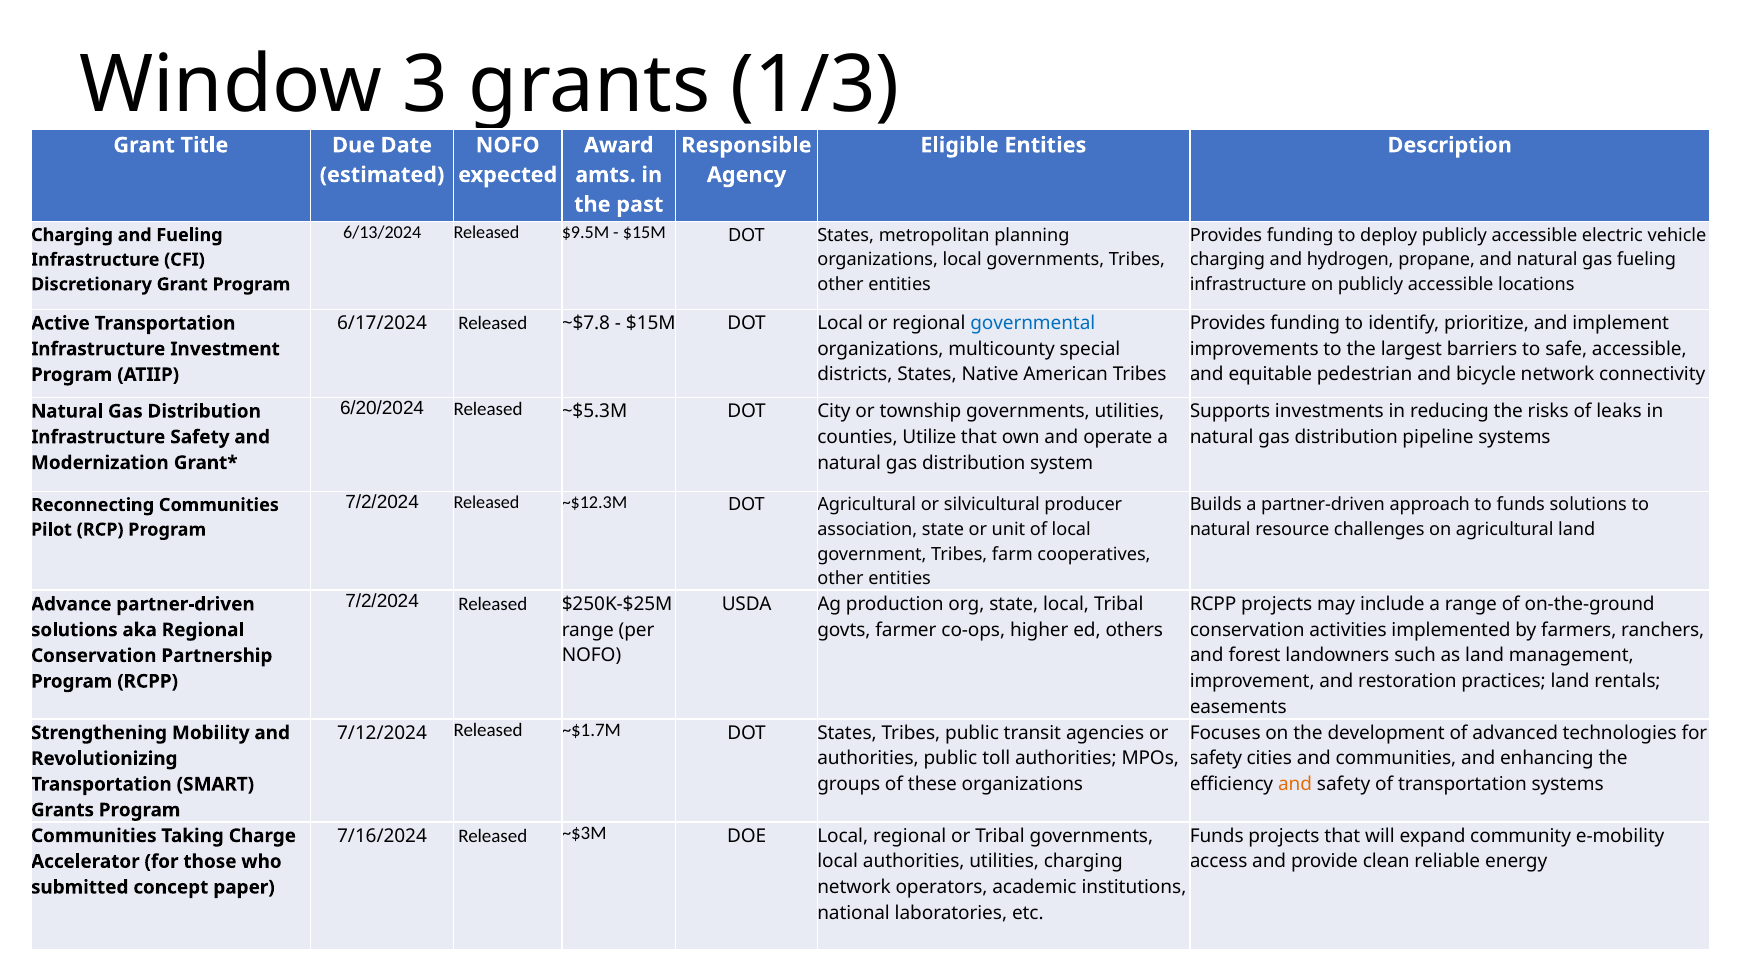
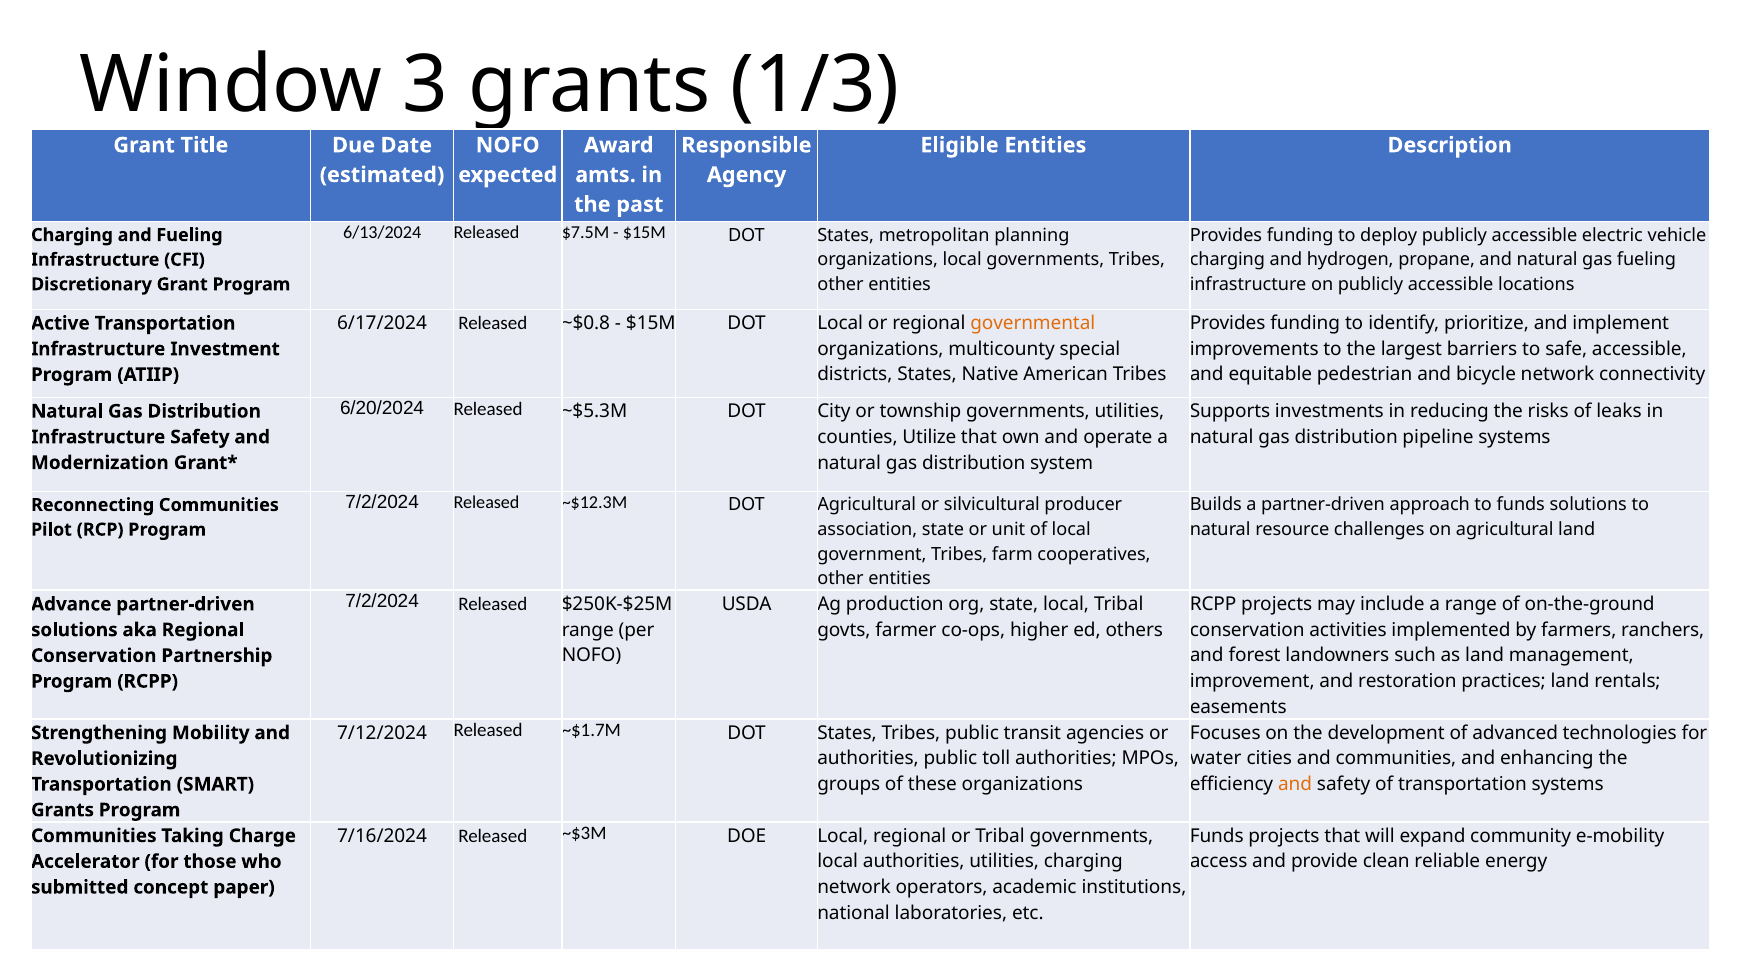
$9.5M: $9.5M -> $7.5M (586, 233)
~$7.8: ~$7.8 -> ~$0.8 (586, 323)
governmental colour: blue -> orange (1033, 323)
safety: safety -> water (1216, 758)
